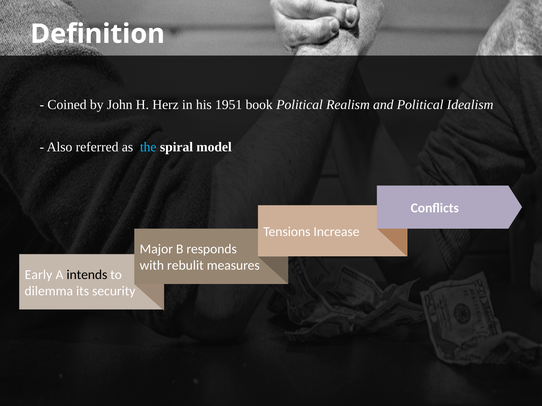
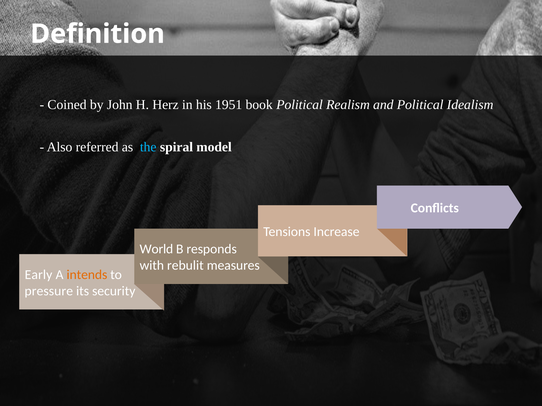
Major: Major -> World (156, 249)
intends colour: black -> orange (87, 275)
dilemma: dilemma -> pressure (49, 291)
